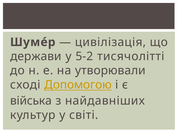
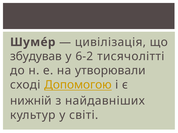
держави: держави -> збудував (36, 57)
5-2: 5-2 -> 6-2 (84, 57)
війська: війська -> нижній (31, 101)
